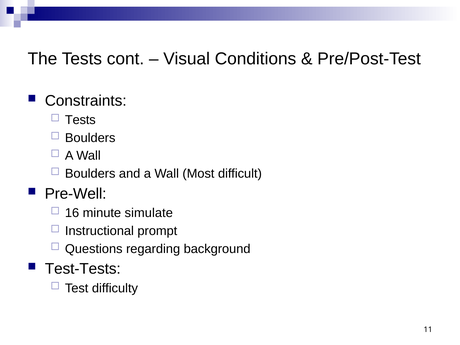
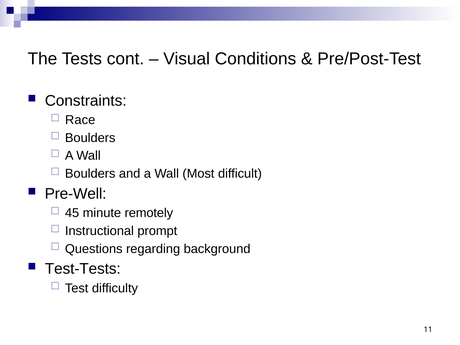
Tests: Tests -> Race (80, 120)
16: 16 -> 45 (72, 213)
simulate: simulate -> remotely (149, 213)
